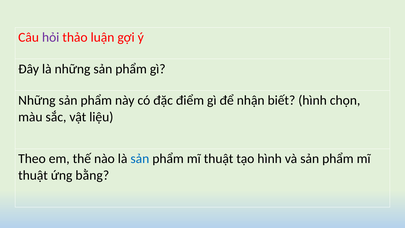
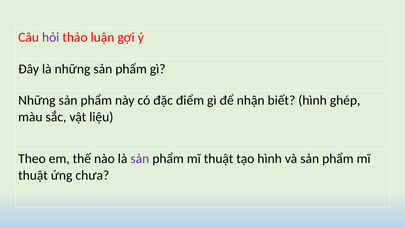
chọn: chọn -> ghép (345, 100)
sản colour: blue -> purple (140, 159)
bằng: bằng -> chưa (92, 175)
